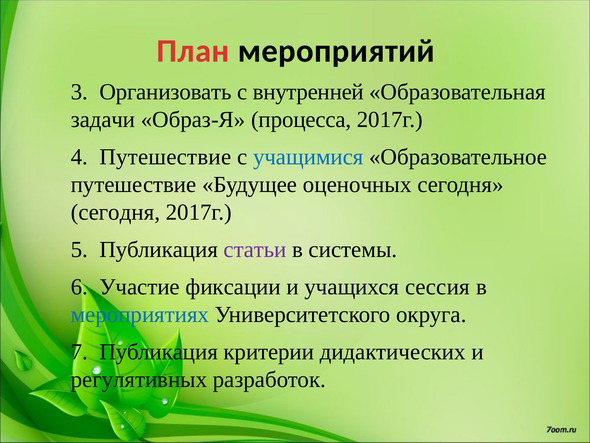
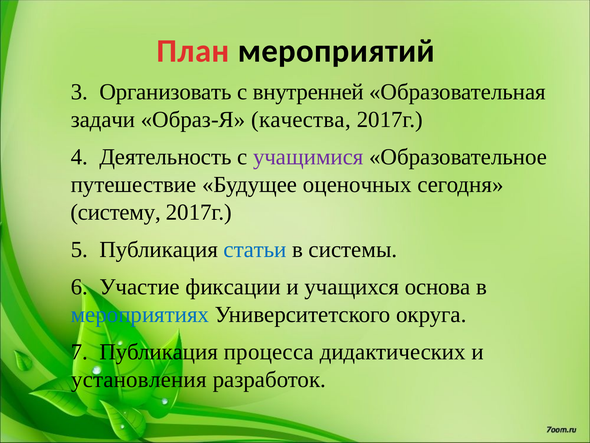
процесса: процесса -> качества (301, 119)
4 Путешествие: Путешествие -> Деятельность (165, 157)
учащимися colour: blue -> purple (308, 157)
сегодня: сегодня -> систему (116, 212)
статьи colour: purple -> blue (255, 249)
сессия: сессия -> основа (438, 287)
критерии: критерии -> процесса (269, 352)
регулятивных: регулятивных -> установления (139, 379)
